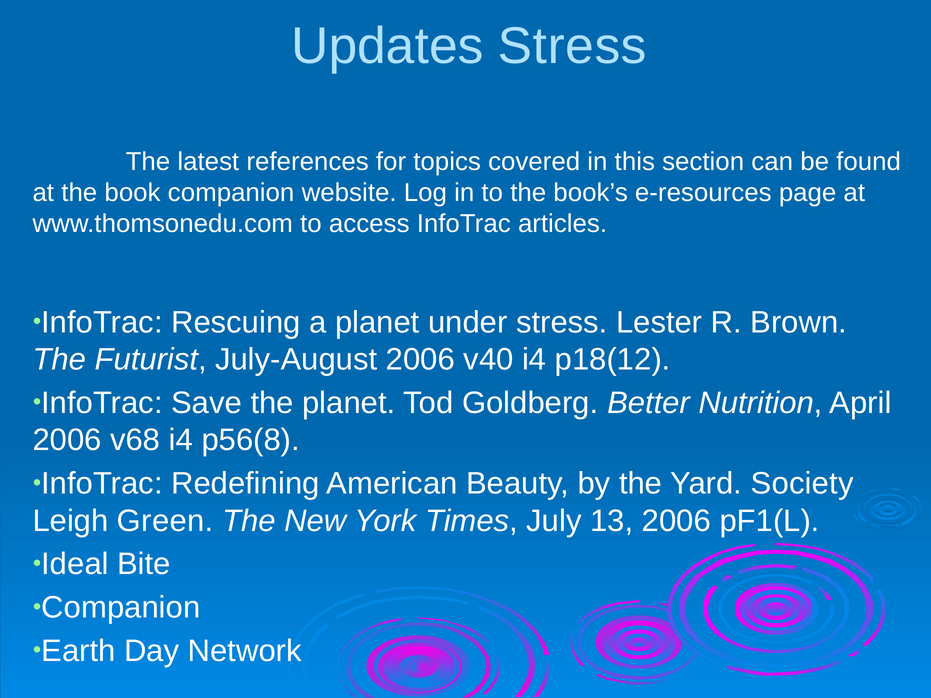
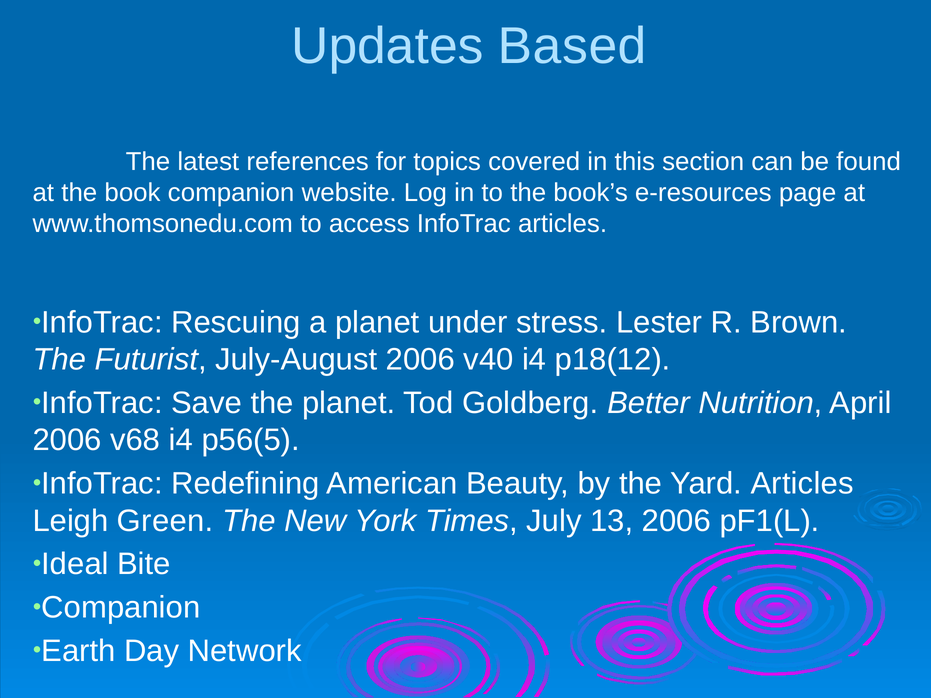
Updates Stress: Stress -> Based (572, 46)
p56(8: p56(8 -> p56(5 (251, 440)
Yard Society: Society -> Articles (802, 484)
